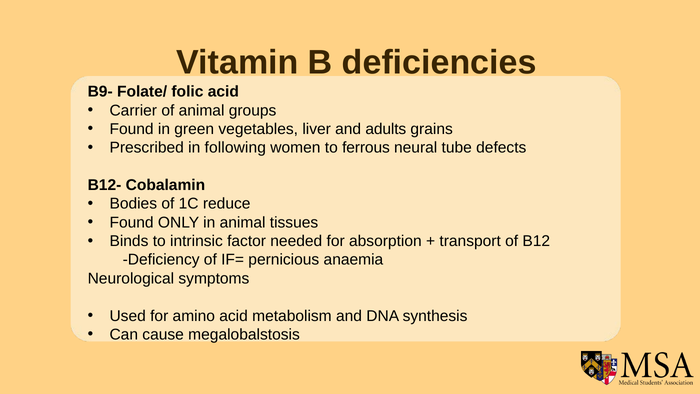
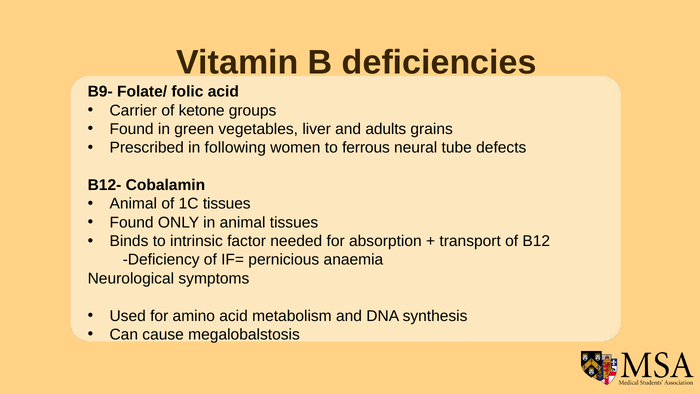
of animal: animal -> ketone (202, 110)
Bodies: Bodies -> Animal (133, 204)
1C reduce: reduce -> tissues (227, 204)
